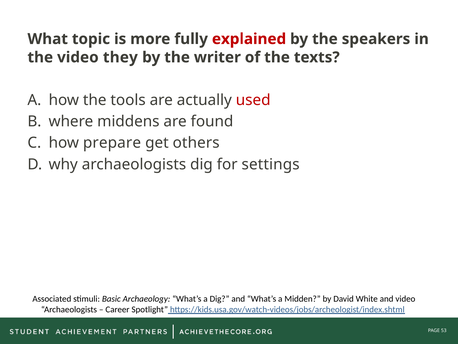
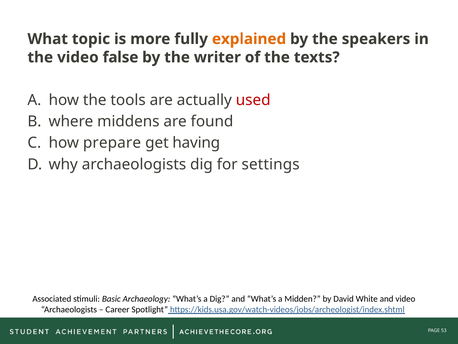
explained colour: red -> orange (249, 39)
they: they -> false (121, 57)
others: others -> having (196, 143)
